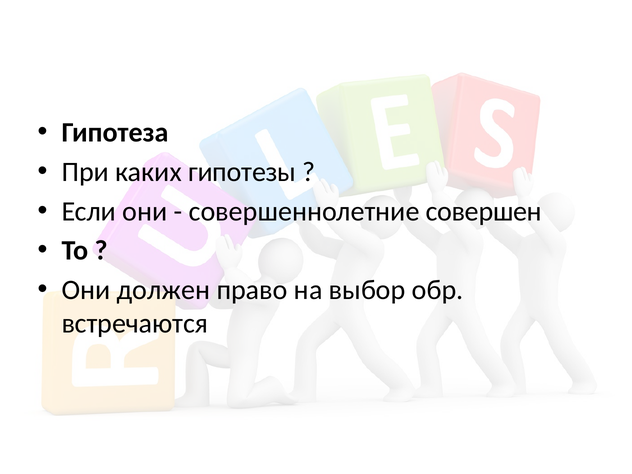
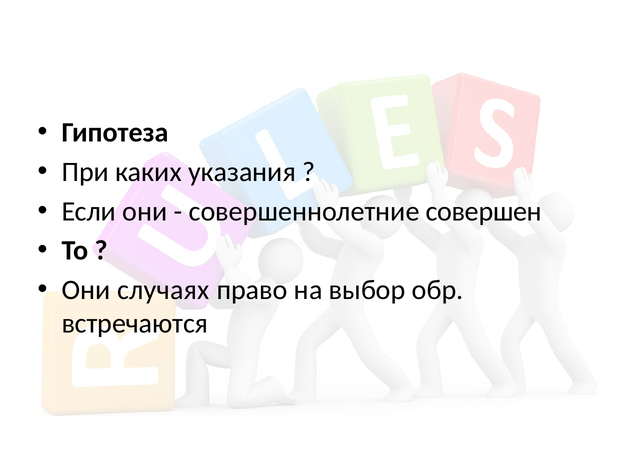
гипотезы: гипотезы -> указания (242, 172)
должен: должен -> случаях (163, 290)
